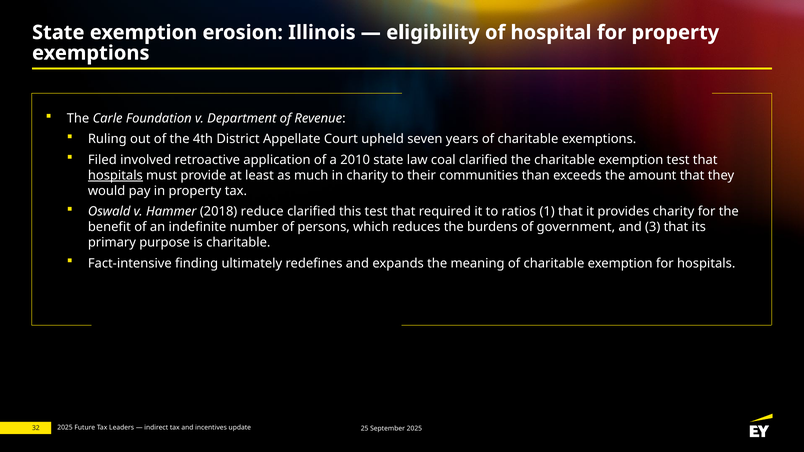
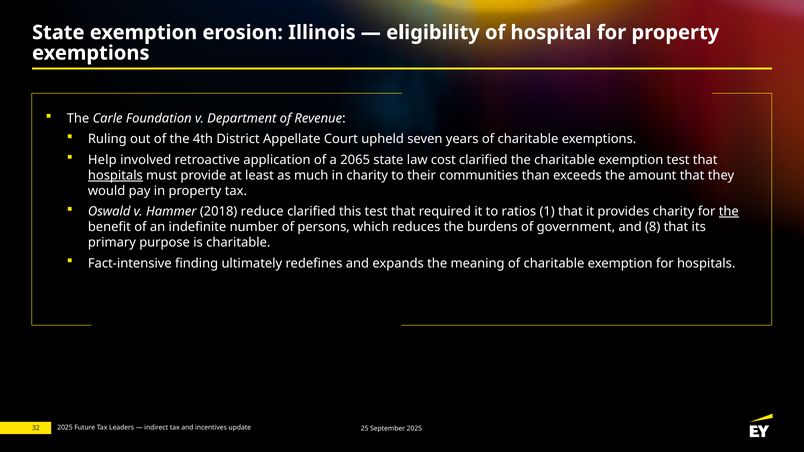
Filed: Filed -> Help (102, 160)
2010: 2010 -> 2065 (355, 160)
coal: coal -> cost (443, 160)
the underline: none -> present (729, 212)
3: 3 -> 8 (653, 227)
